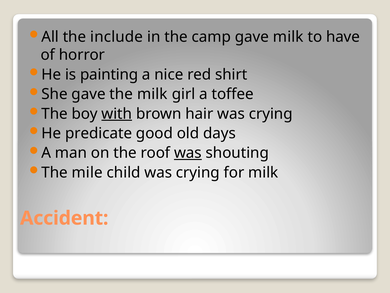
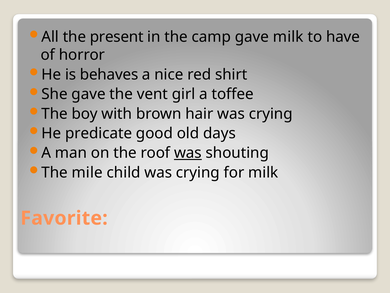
include: include -> present (117, 37)
painting: painting -> behaves (109, 74)
the milk: milk -> vent (152, 94)
with underline: present -> none (117, 114)
Accident: Accident -> Favorite (64, 218)
